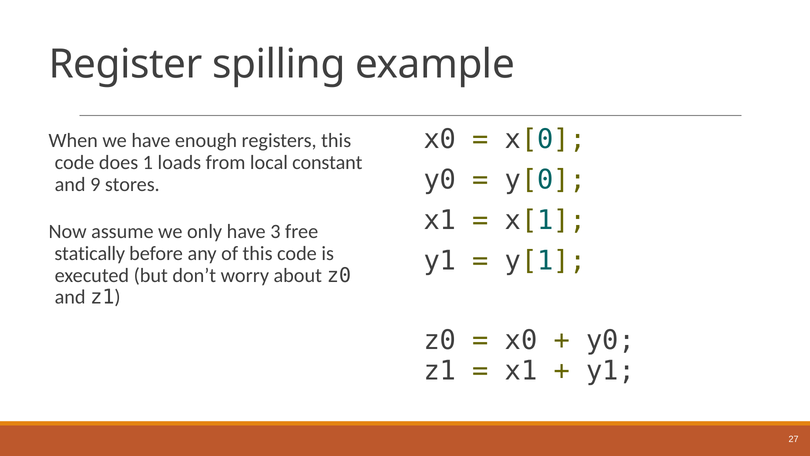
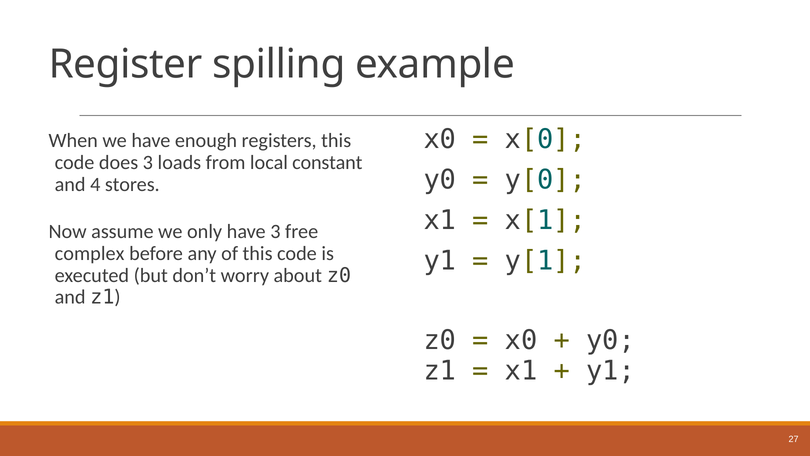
does 1: 1 -> 3 (148, 162)
9: 9 -> 4 (95, 184)
statically: statically -> complex (90, 253)
